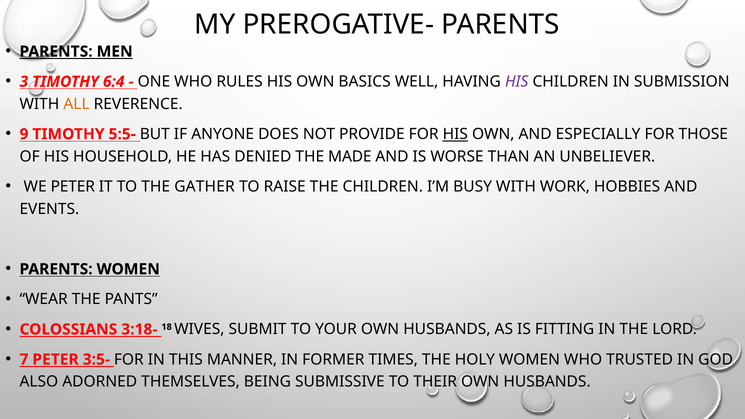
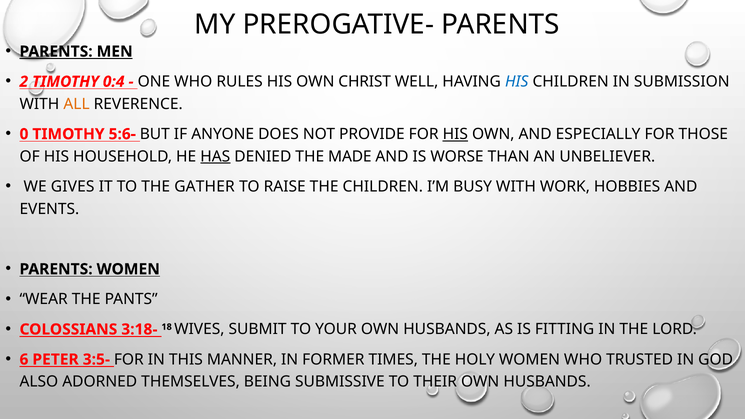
3: 3 -> 2 (24, 82)
6:4: 6:4 -> 0:4 (114, 82)
BASICS: BASICS -> CHRIST (365, 82)
HIS colour: purple -> blue (517, 82)
9: 9 -> 0 (24, 134)
5:5-: 5:5- -> 5:6- (122, 134)
HAS underline: none -> present (215, 156)
WE PETER: PETER -> GIVES (73, 187)
7: 7 -> 6 (24, 360)
